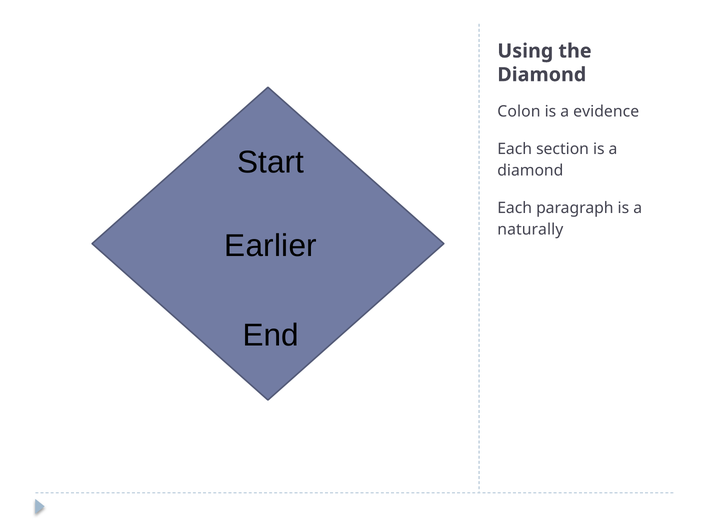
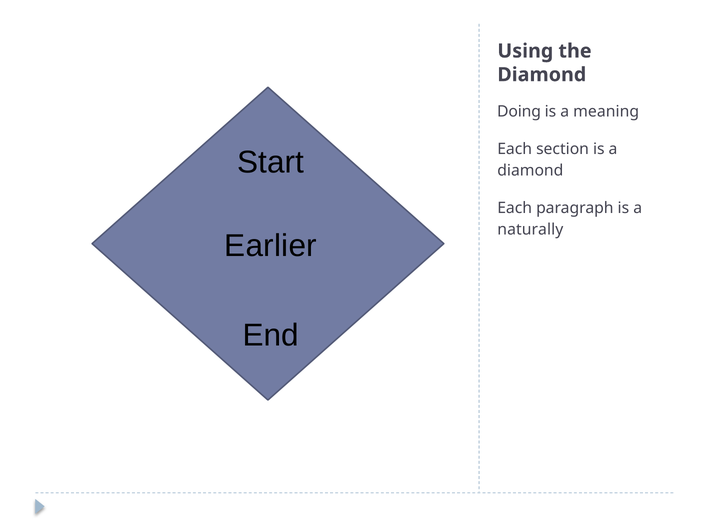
Colon: Colon -> Doing (519, 111)
evidence: evidence -> meaning (606, 111)
